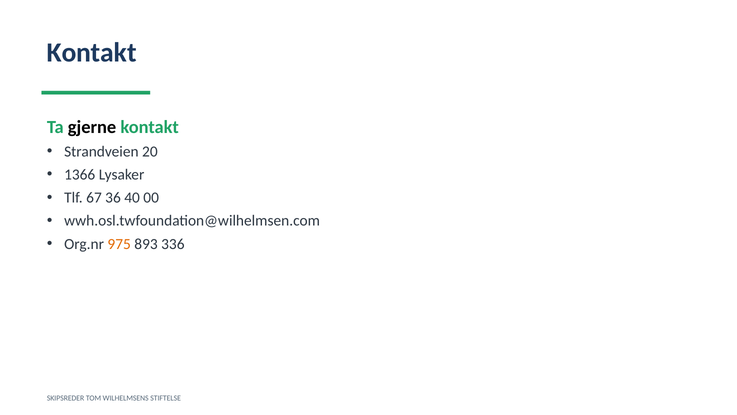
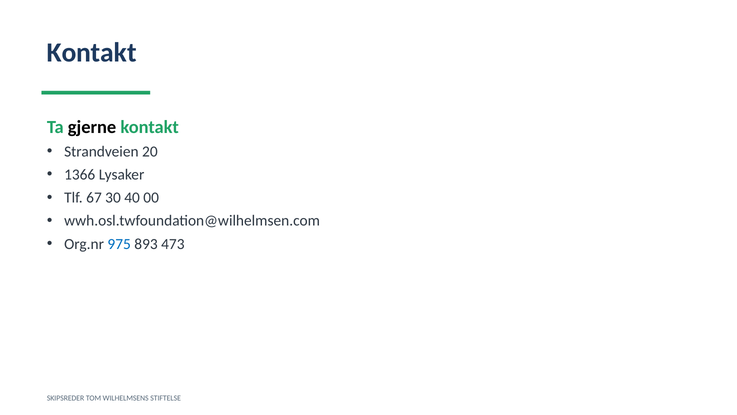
36: 36 -> 30 (113, 198)
975 colour: orange -> blue (119, 244)
336: 336 -> 473 (173, 244)
